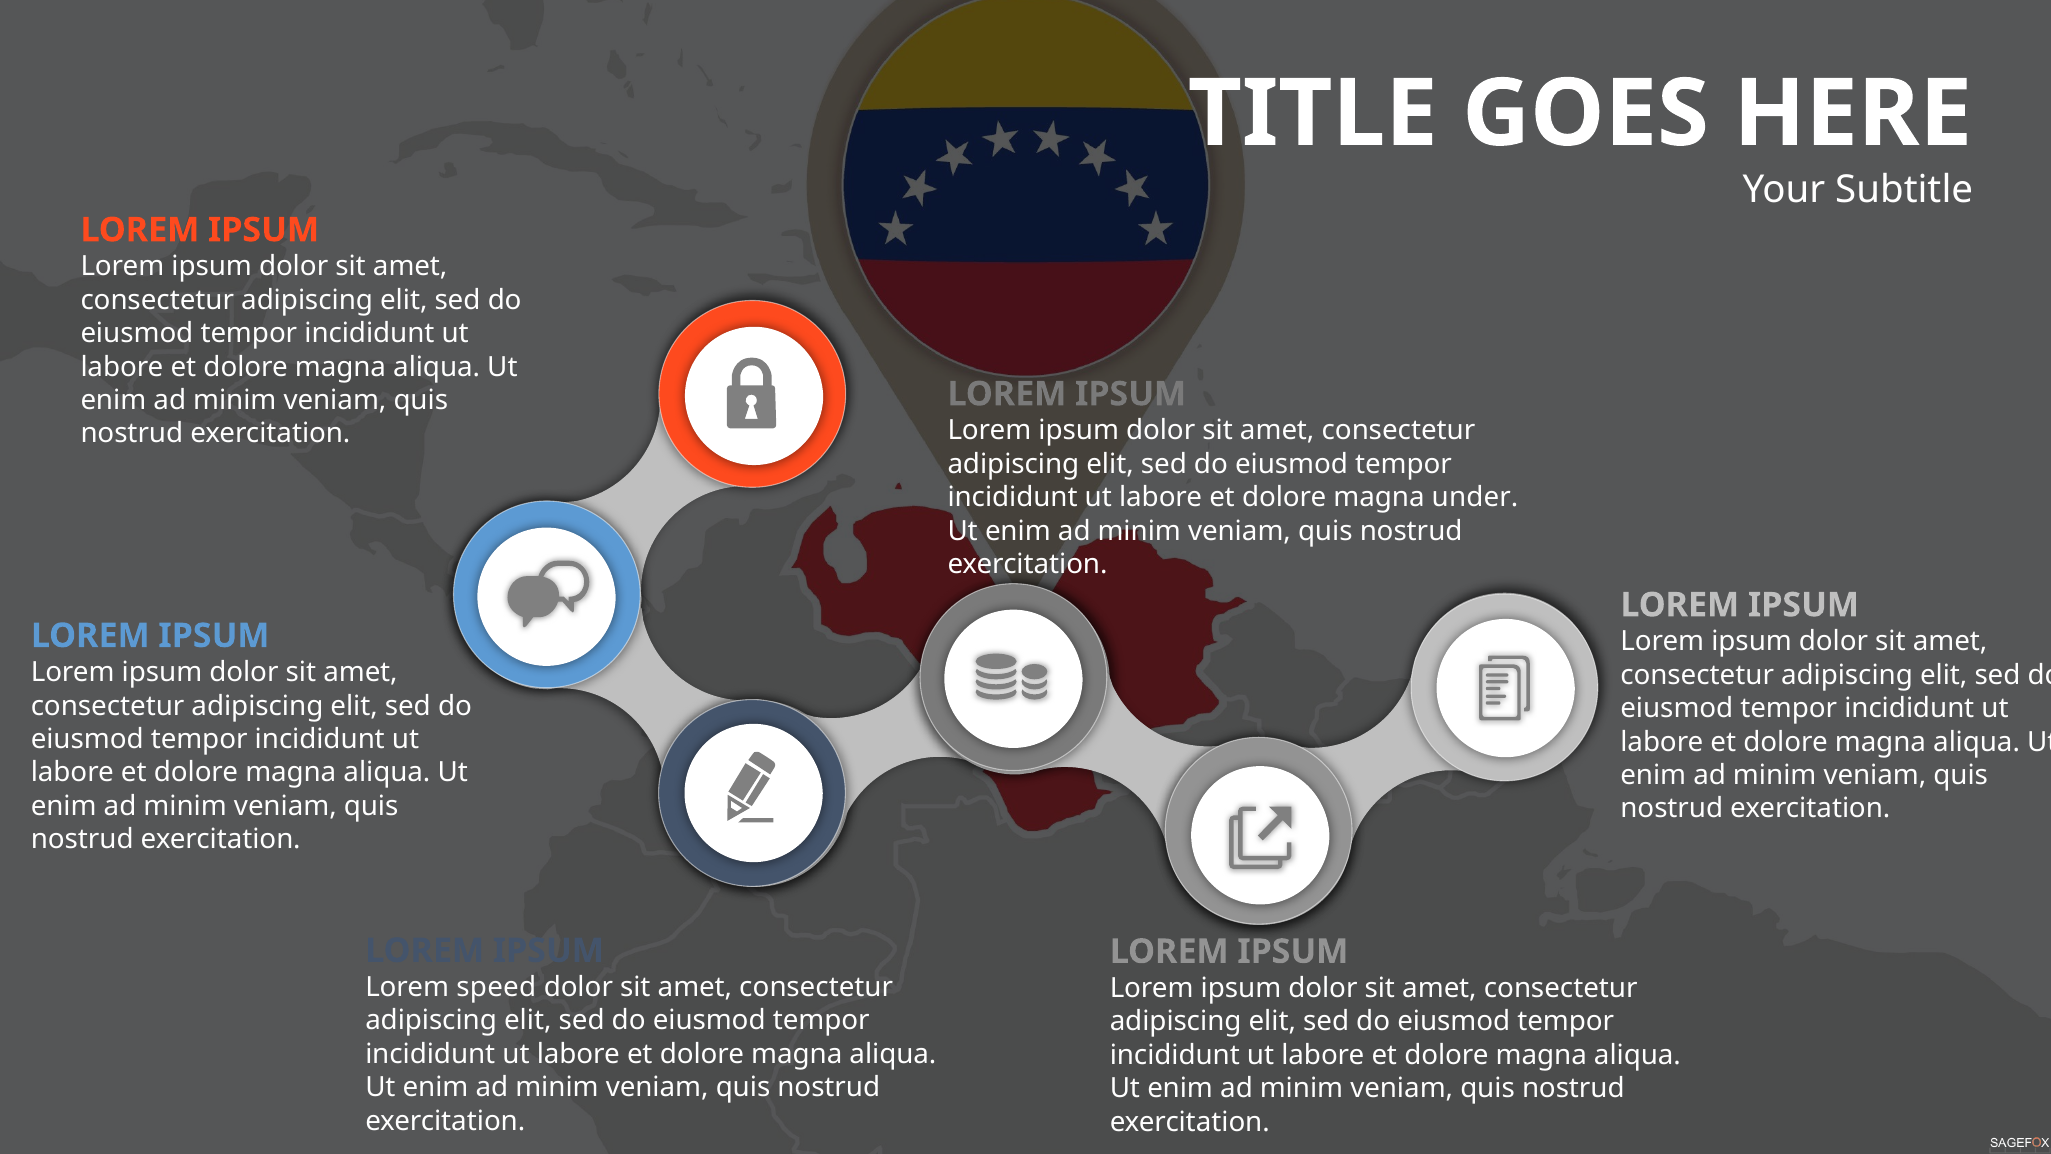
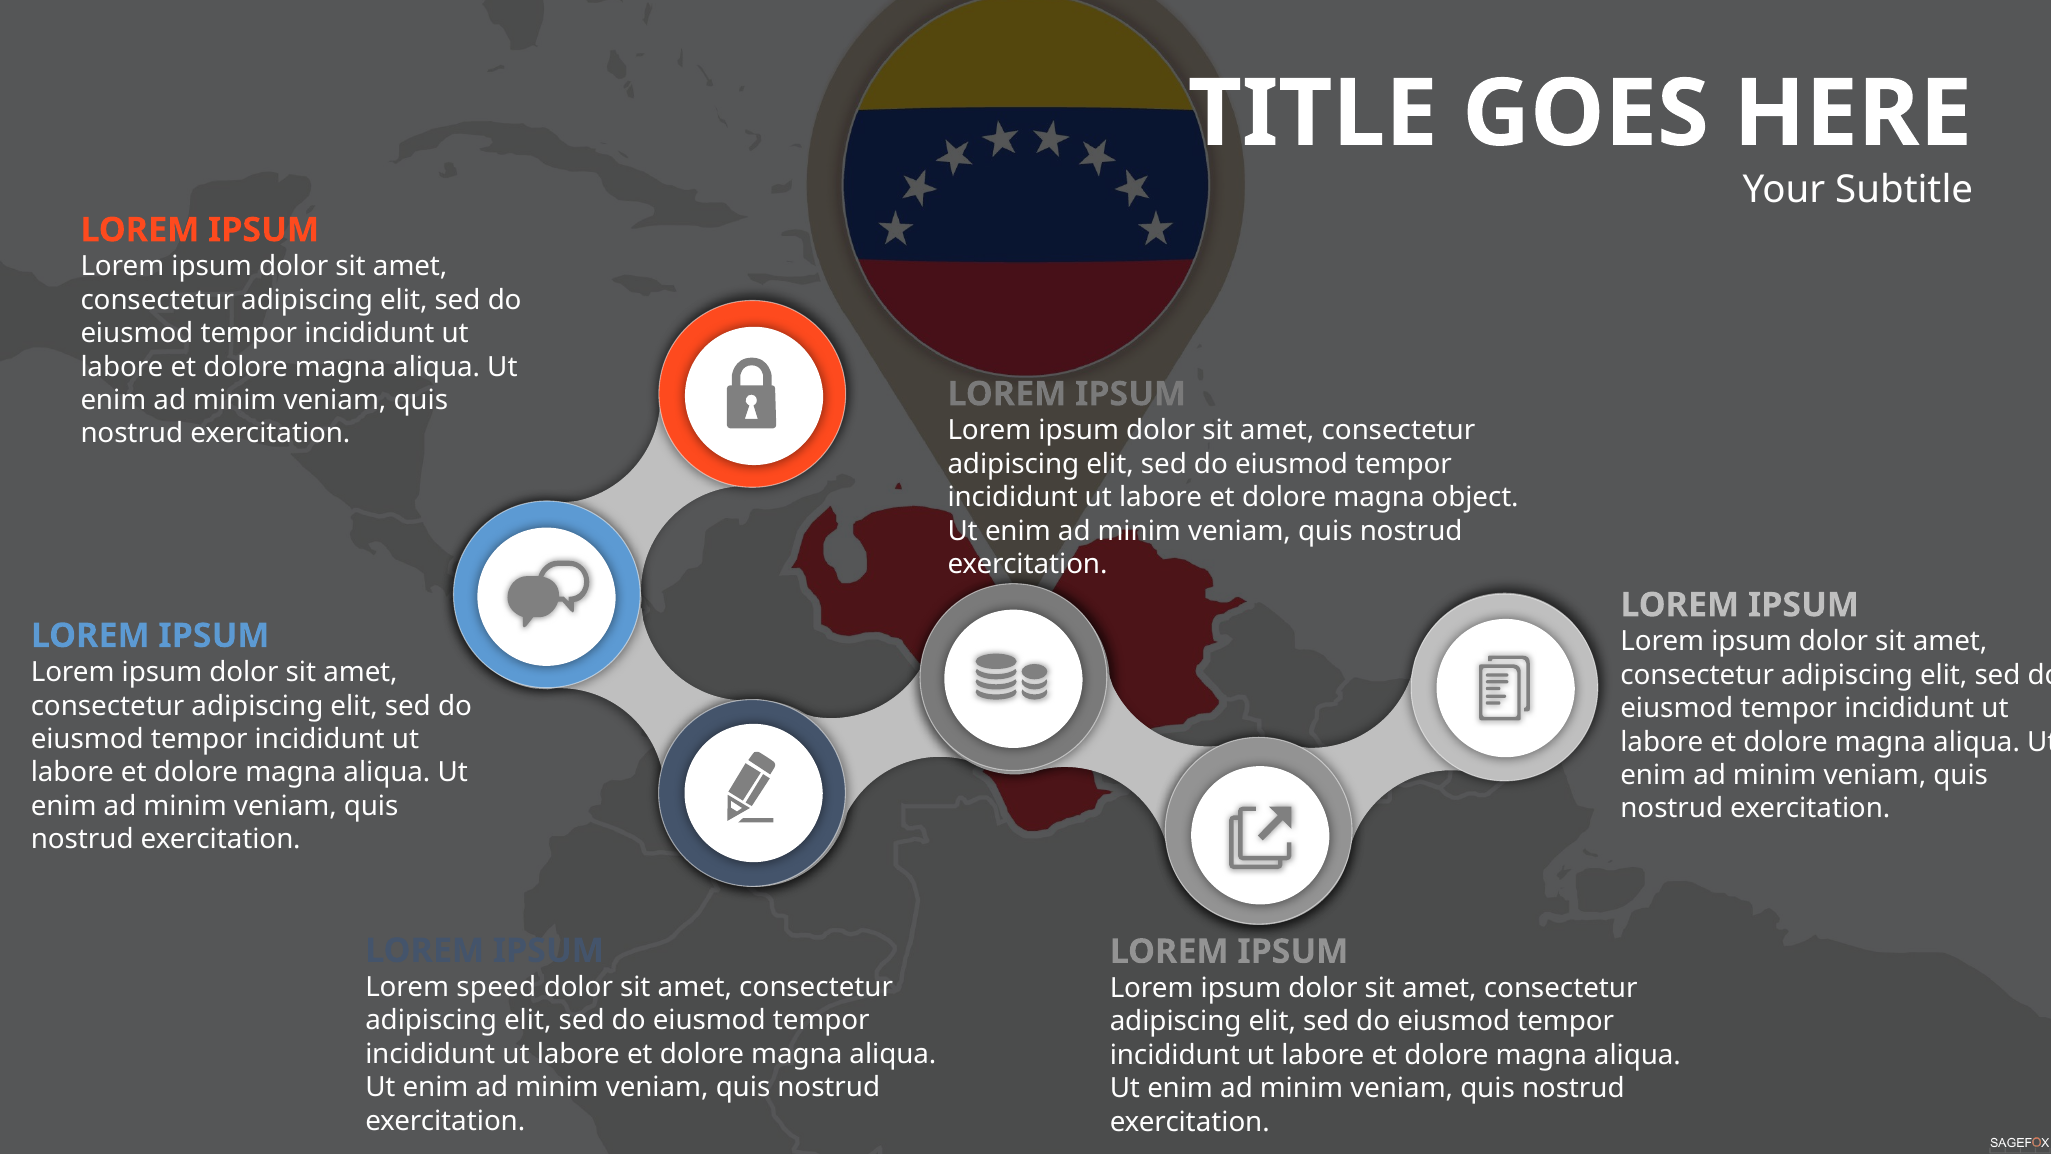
under: under -> object (1475, 497)
